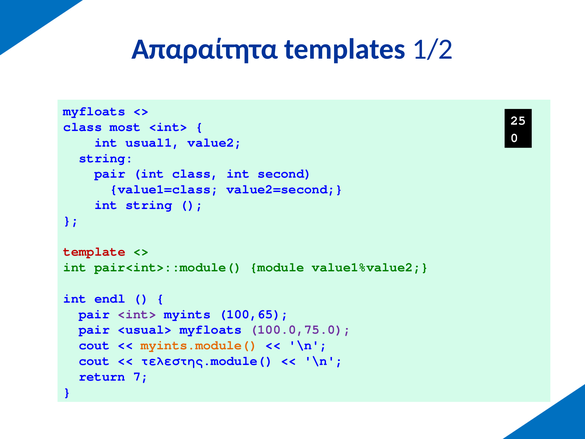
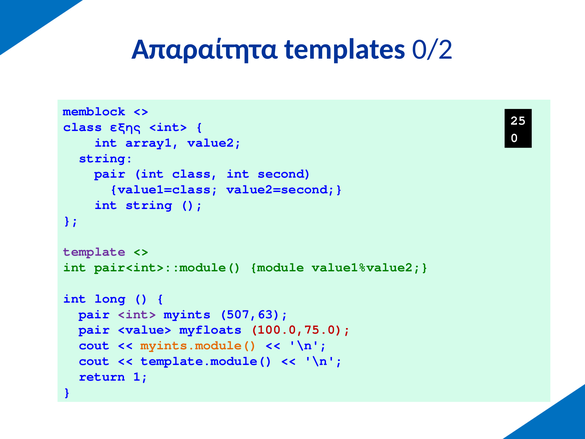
1/2: 1/2 -> 0/2 (433, 49)
myfloats: myfloats -> memblock (94, 111)
most: most -> εξής (125, 127)
usual1: usual1 -> array1 (153, 142)
template colour: red -> purple (94, 252)
endl: endl -> long (110, 298)
100,65: 100,65 -> 507,63 (254, 314)
<usual>: <usual> -> <value> (145, 330)
100.0,75.0 colour: purple -> red (300, 330)
τελεστής.module(: τελεστής.module( -> template.module( (207, 361)
7: 7 -> 1 (141, 376)
